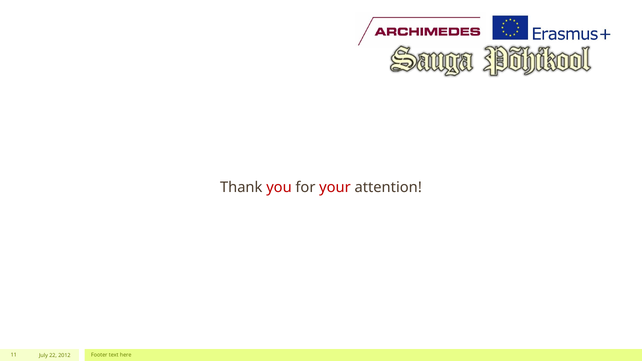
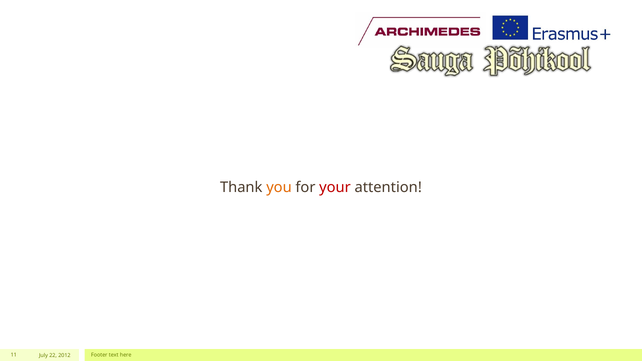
you colour: red -> orange (279, 187)
